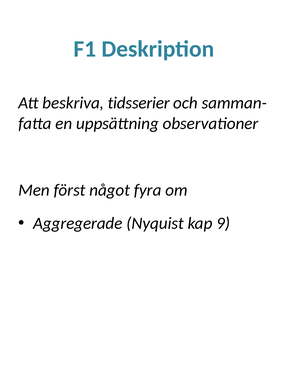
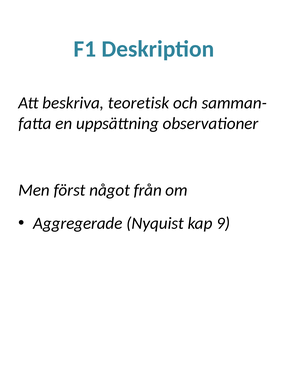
tidsserier: tidsserier -> teoretisk (139, 103)
fyra: fyra -> från (148, 190)
